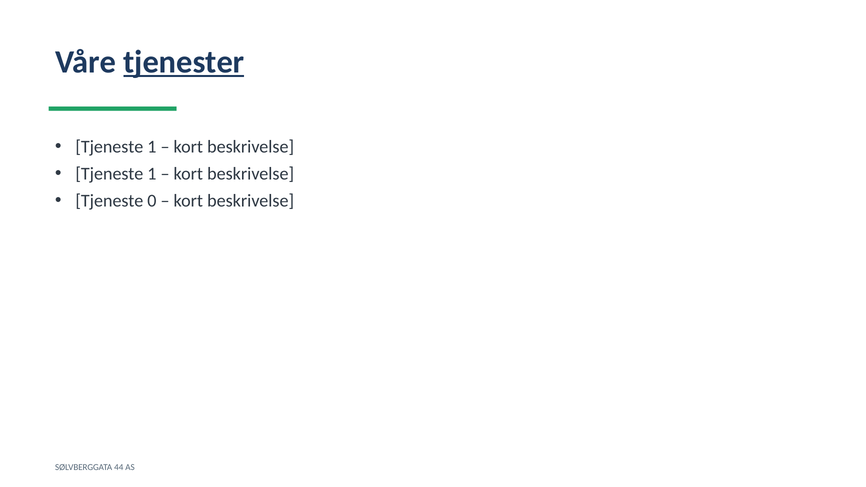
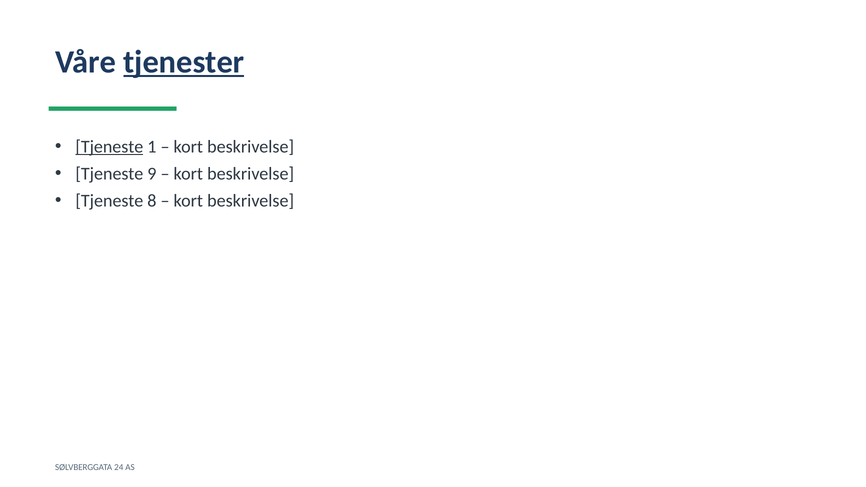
Tjeneste underline: none -> present (109, 147)
1: 1 -> 9 (152, 174)
0: 0 -> 8 (152, 201)
44: 44 -> 24 (119, 467)
